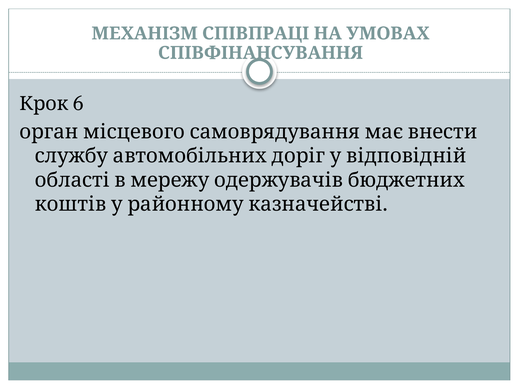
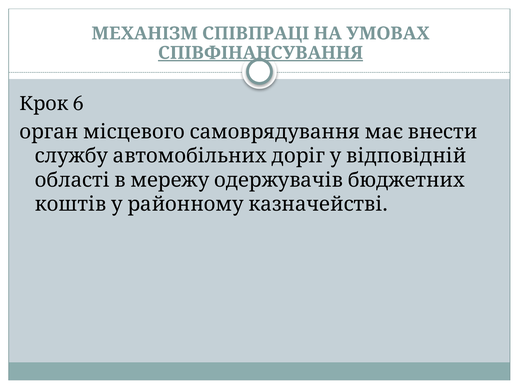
СПІВФІНАНСУВАННЯ underline: none -> present (261, 53)
